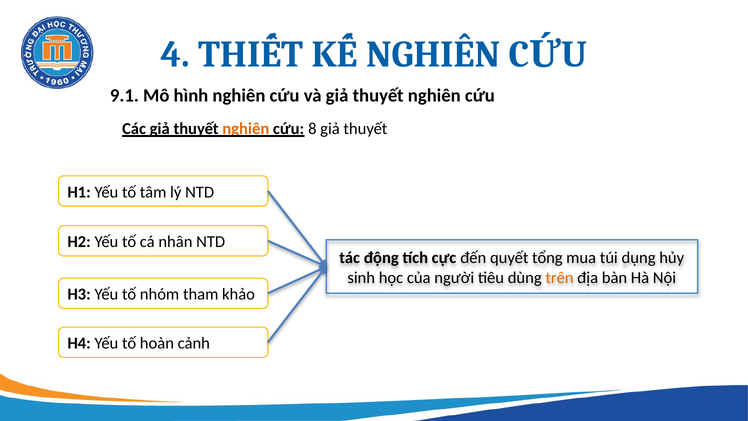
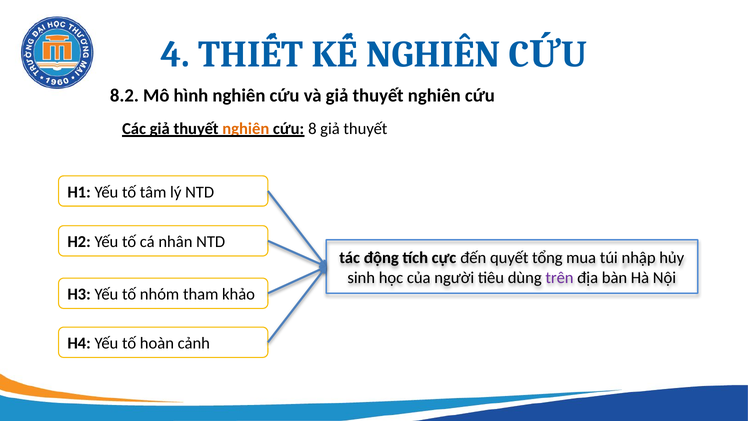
9.1: 9.1 -> 8.2 (124, 95)
dụng: dụng -> nhập (639, 258)
trên colour: orange -> purple (559, 278)
